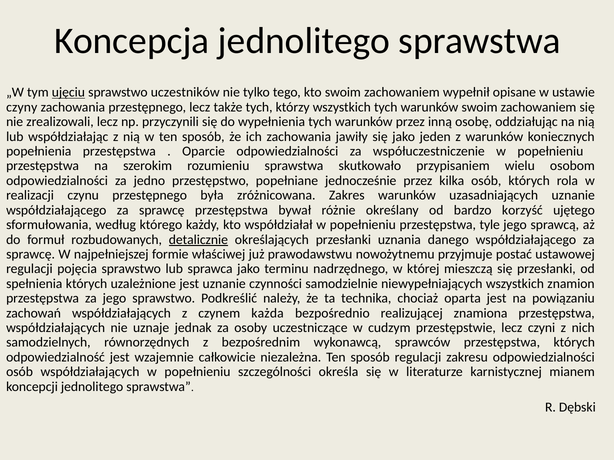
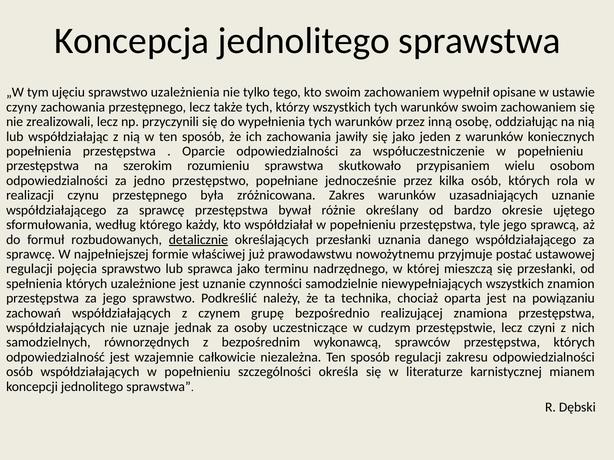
ujęciu underline: present -> none (68, 93)
uczestników: uczestników -> uzależnienia (185, 93)
korzyść: korzyść -> okresie (522, 210)
każda: każda -> grupę (268, 313)
